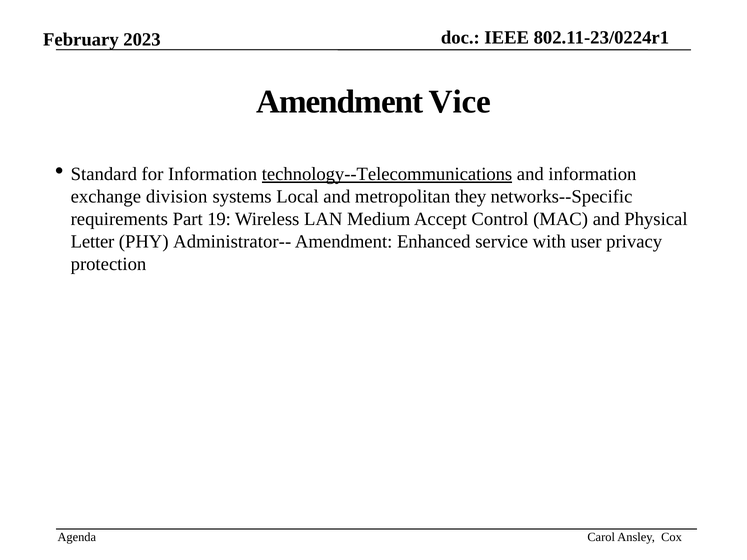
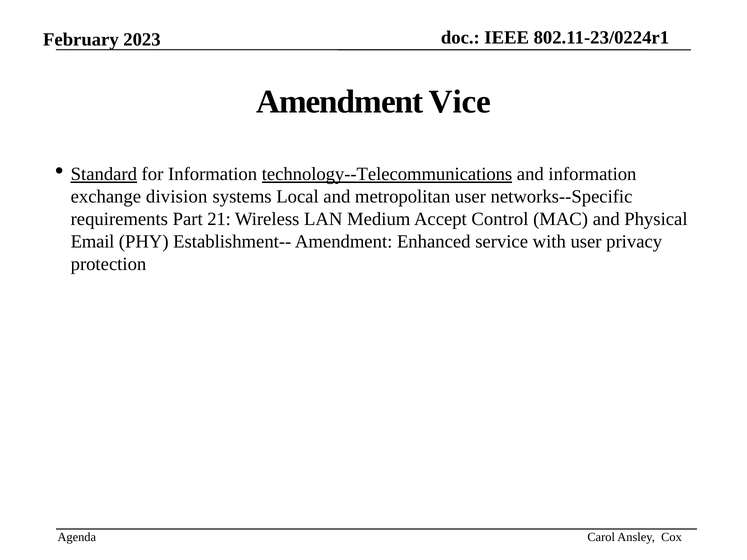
Standard underline: none -> present (104, 174)
metropolitan they: they -> user (470, 197)
19: 19 -> 21 (219, 219)
Letter: Letter -> Email (93, 242)
Administrator--: Administrator-- -> Establishment-- (232, 242)
